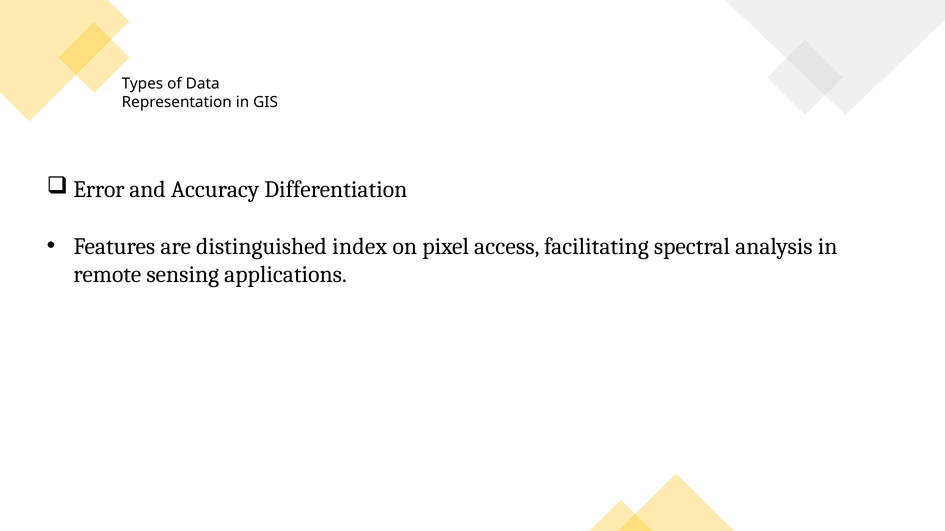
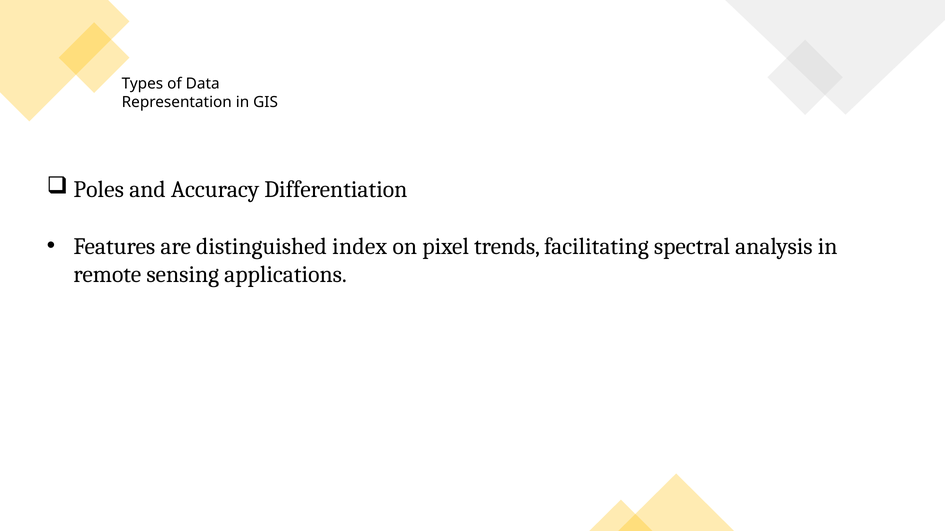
Error: Error -> Poles (99, 190)
access: access -> trends (507, 246)
